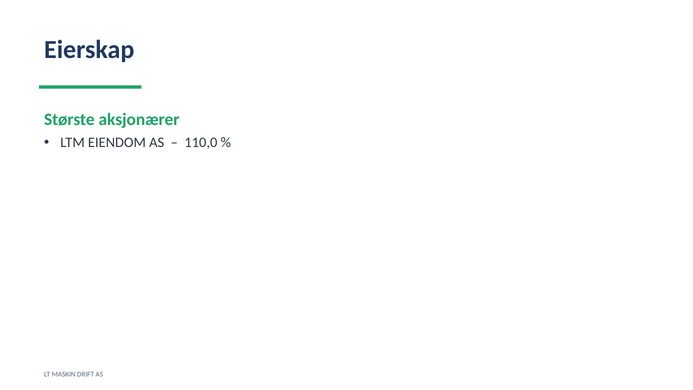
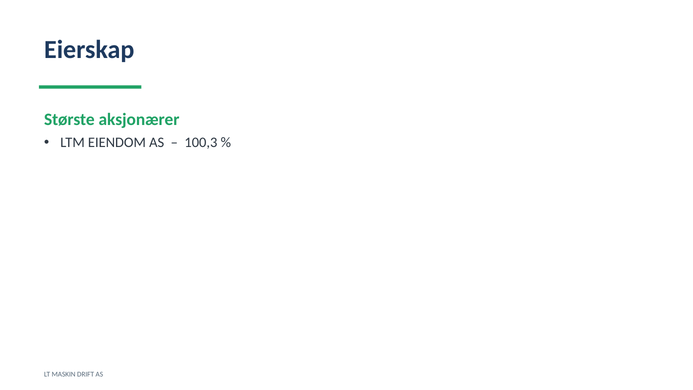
110,0: 110,0 -> 100,3 (201, 143)
